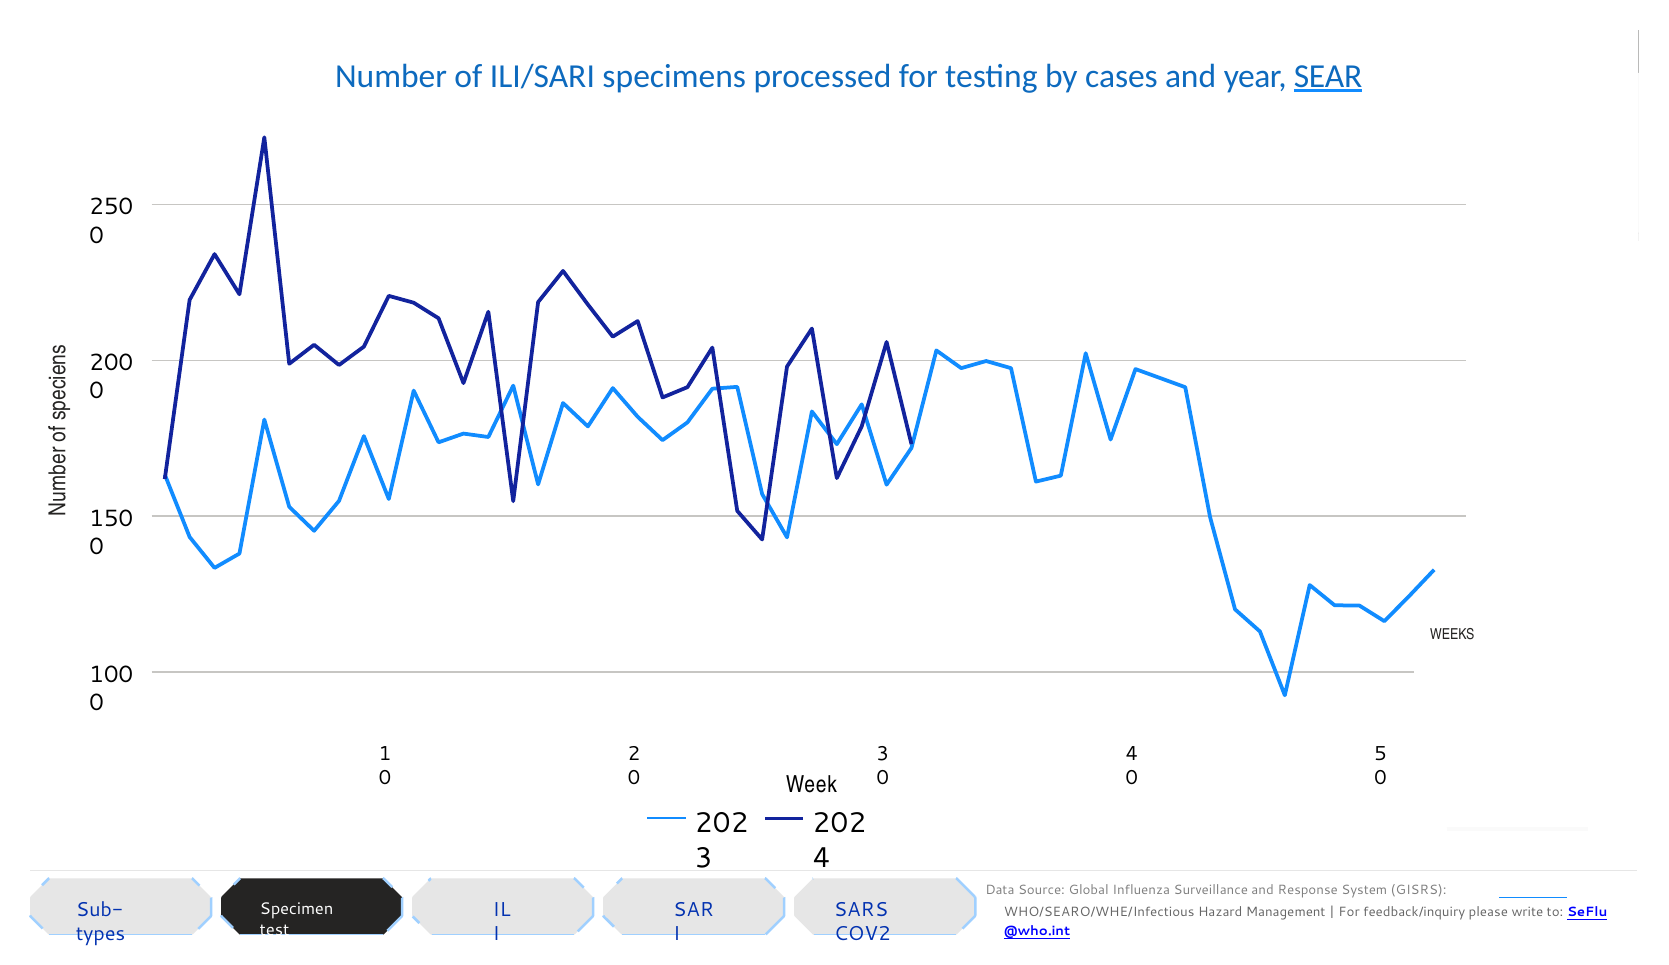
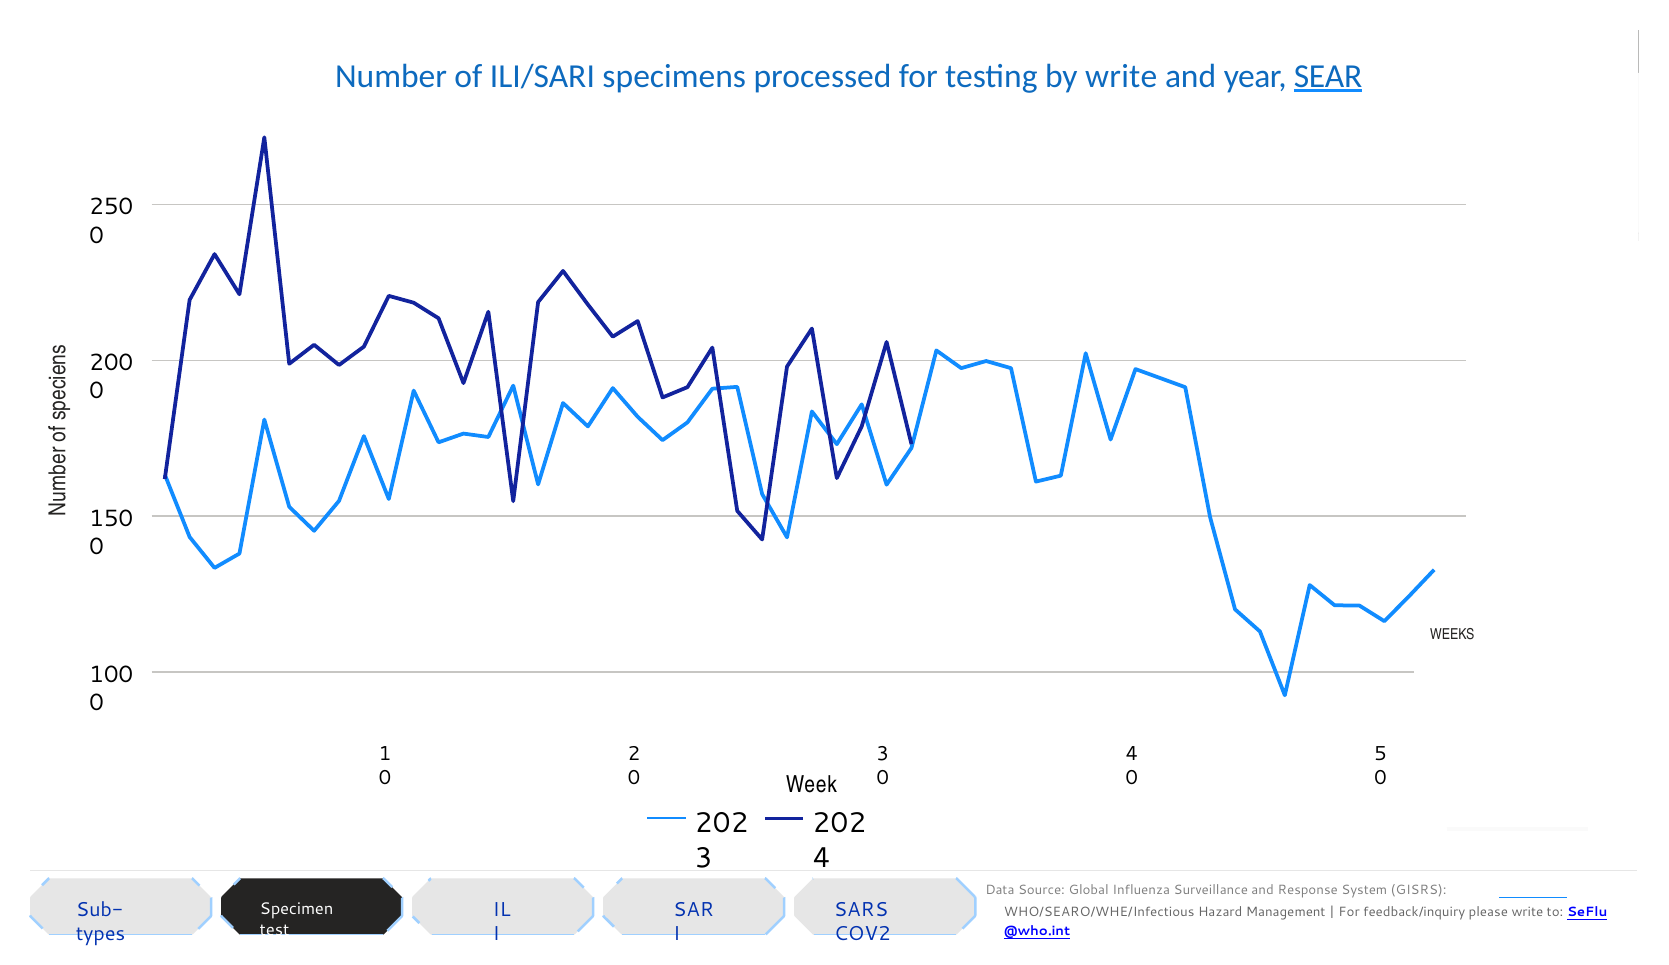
by cases: cases -> write (1121, 76)
